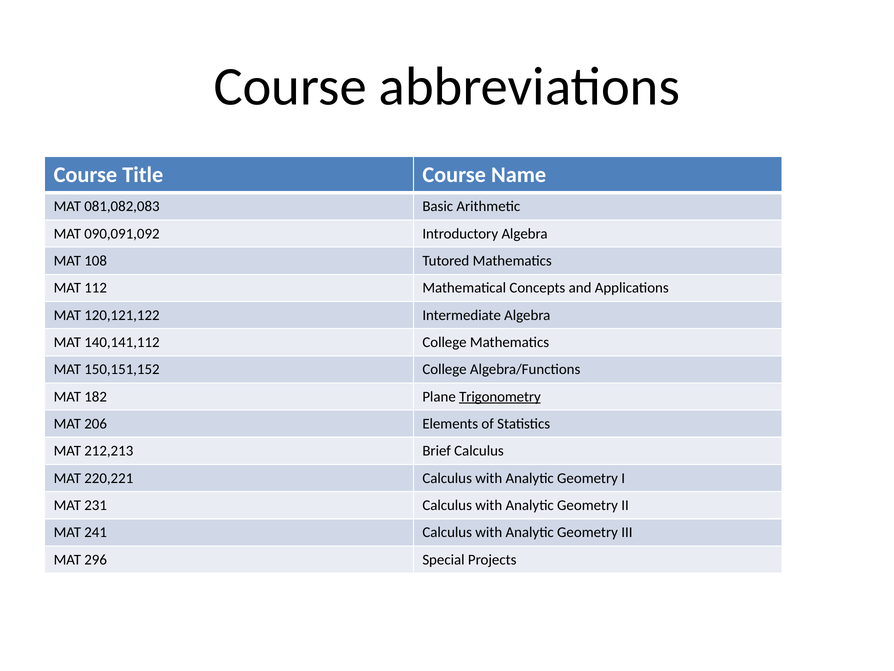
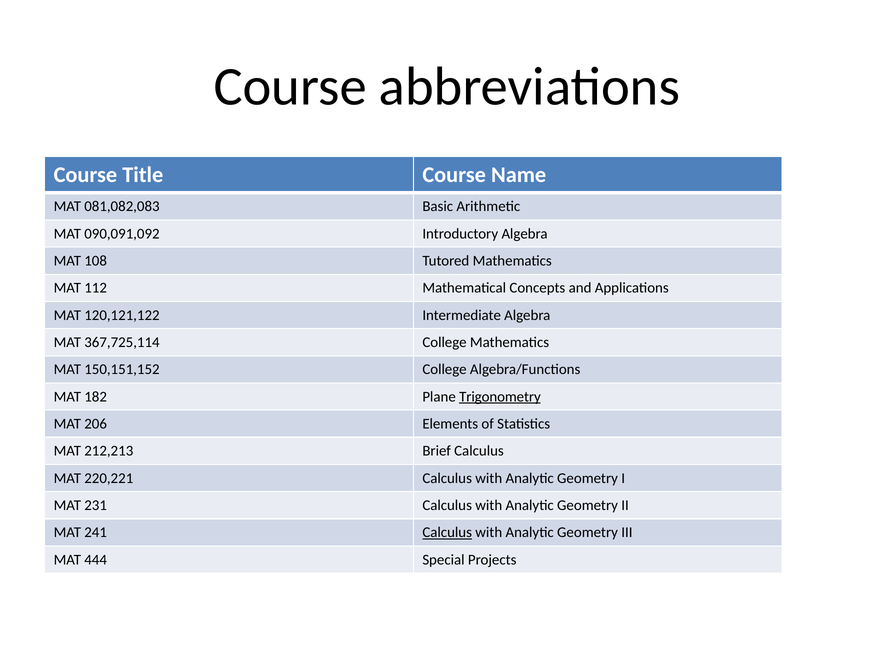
140,141,112: 140,141,112 -> 367,725,114 (122, 342)
Calculus underline: none -> present (447, 532)
296: 296 -> 444 (96, 559)
